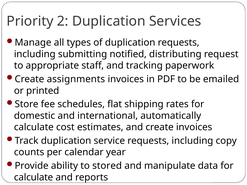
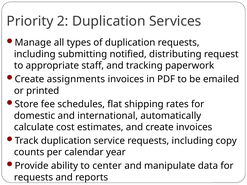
stored: stored -> center (107, 166)
calculate: calculate -> requests (34, 177)
